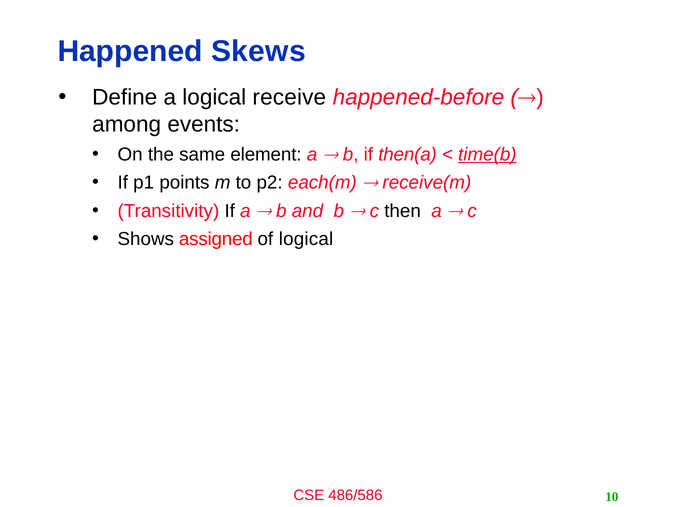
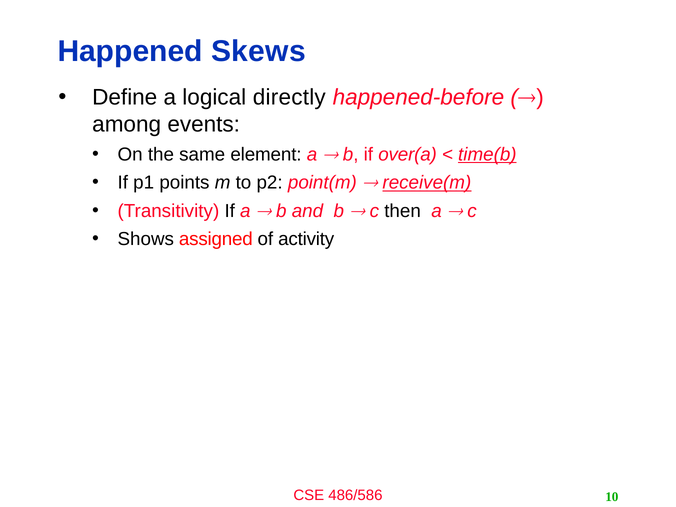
receive: receive -> directly (289, 97)
then(a: then(a -> over(a (408, 155)
each(m: each(m -> point(m (322, 183)
receive(m underline: none -> present (427, 183)
of logical: logical -> activity (306, 239)
